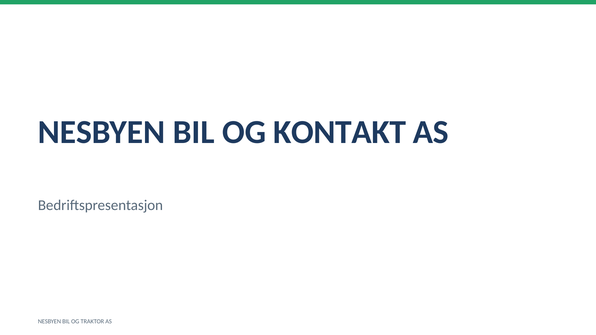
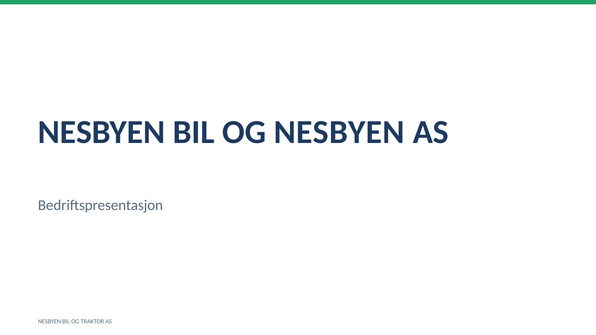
OG KONTAKT: KONTAKT -> NESBYEN (339, 132)
